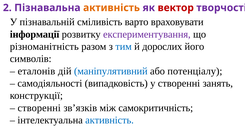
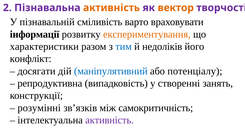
вектор colour: red -> orange (176, 8)
експериментування colour: purple -> orange (147, 34)
різноманітність: різноманітність -> характеристики (44, 46)
дорослих: дорослих -> недоліків (162, 46)
символів: символів -> конфлікт (31, 59)
еталонів: еталонів -> досягати (36, 71)
самодіяльності: самодіяльності -> репродуктивна (50, 83)
створенні: створенні -> розумінні (39, 108)
активність colour: blue -> purple (110, 120)
